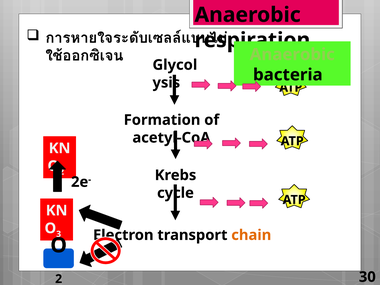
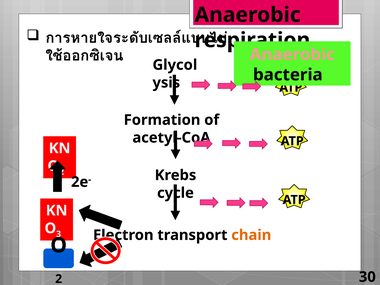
Anaerobic colour: light green -> pink (292, 55)
